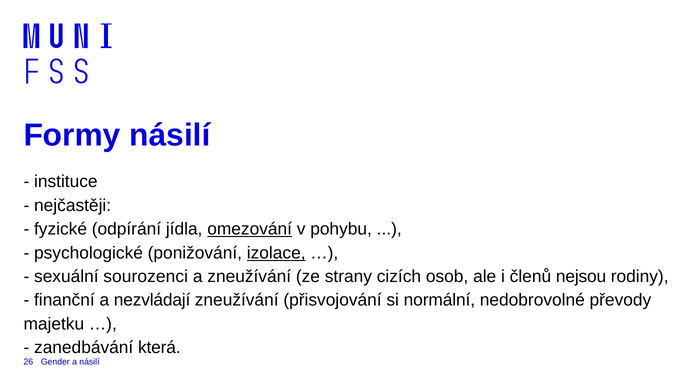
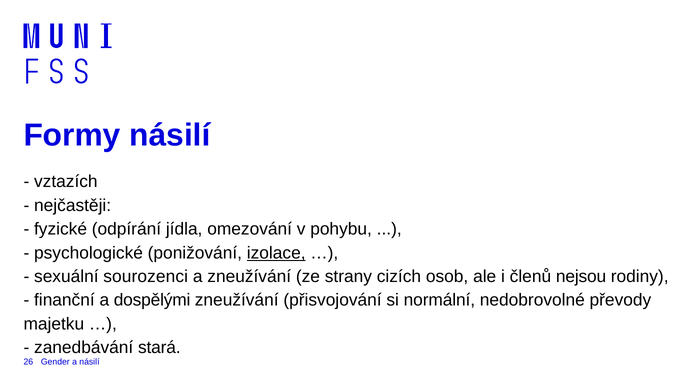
instituce: instituce -> vztazích (66, 182)
omezování underline: present -> none (250, 229)
nezvládají: nezvládají -> dospělými (152, 300)
která: která -> stará (159, 347)
